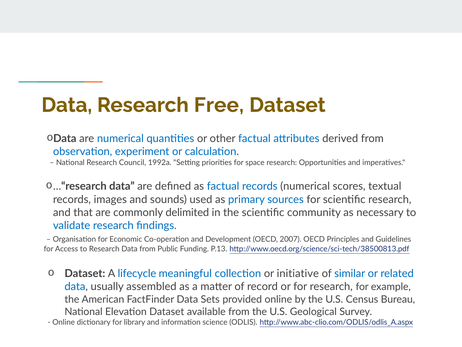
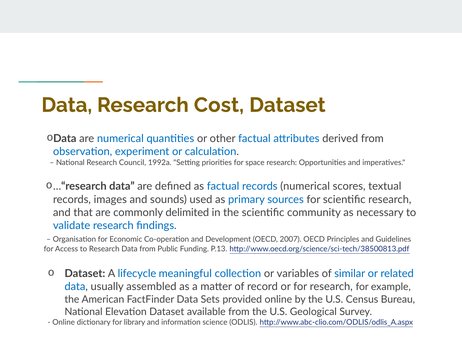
Free: Free -> Cost (219, 105)
initiative: initiative -> variables (298, 273)
